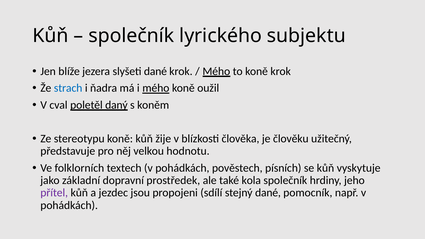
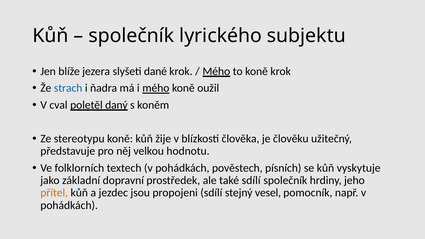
také kola: kola -> sdílí (251, 180)
přítel colour: purple -> orange (54, 193)
stejný dané: dané -> vesel (268, 193)
